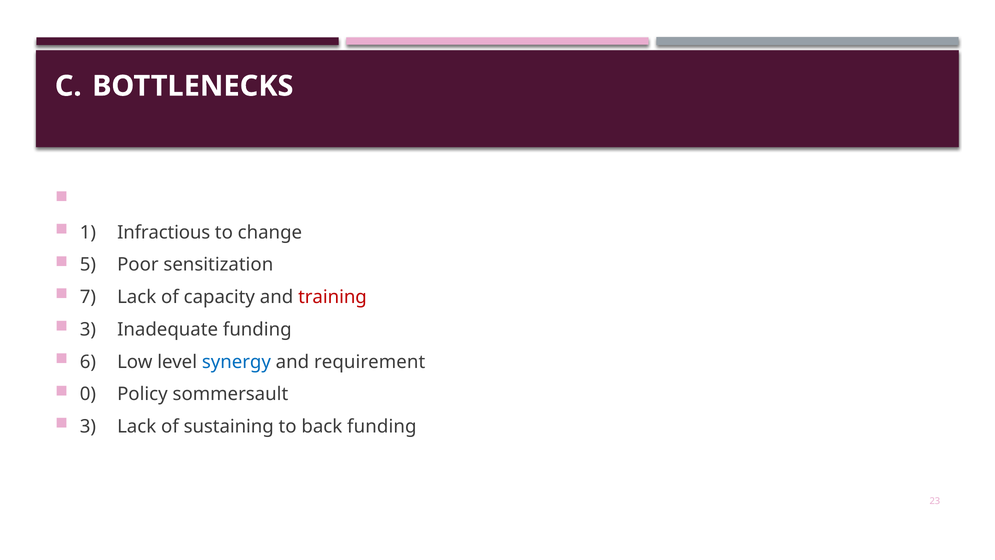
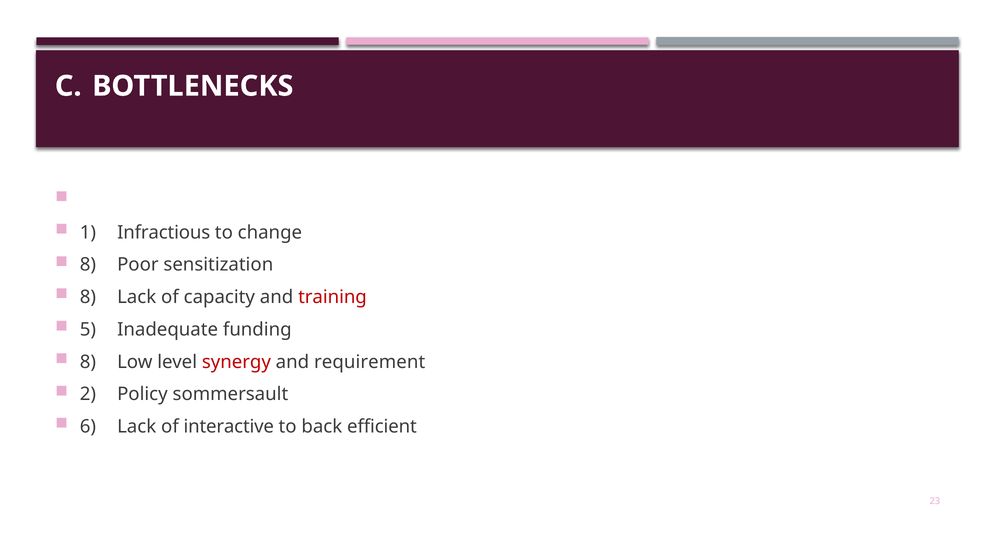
5: 5 -> 8 (88, 265)
7: 7 -> 8 (88, 297)
3: 3 -> 5 (88, 329)
6: 6 -> 8 (88, 362)
synergy colour: blue -> red (236, 362)
0: 0 -> 2 (88, 394)
3: 3 -> 6 (88, 426)
sustaining: sustaining -> interactive (229, 426)
back funding: funding -> efficient (382, 426)
